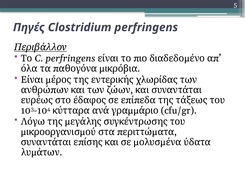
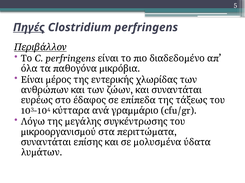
Πηγές underline: none -> present (29, 28)
